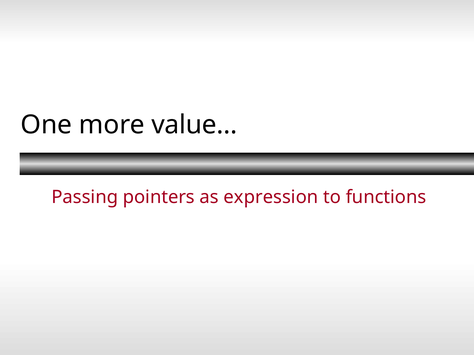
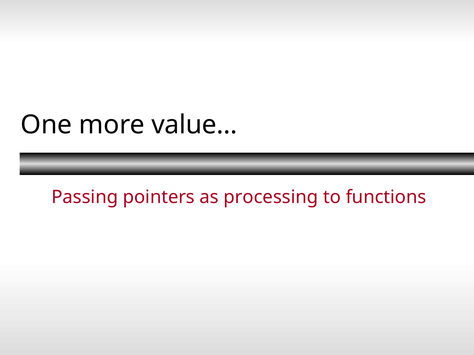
expression: expression -> processing (271, 197)
